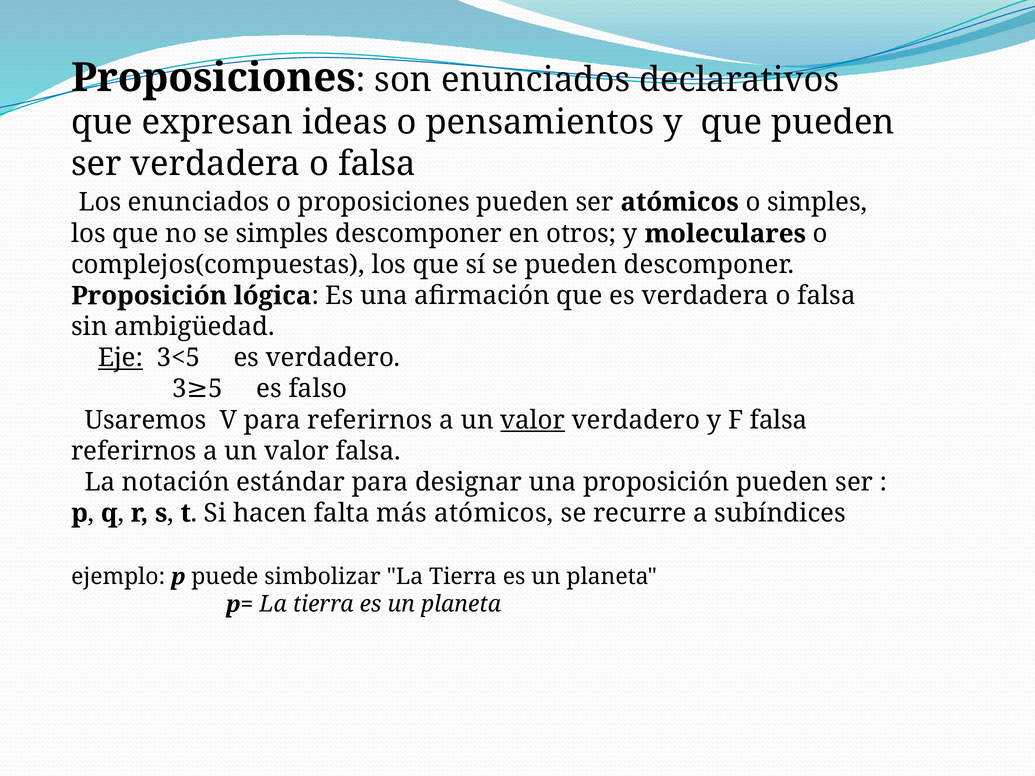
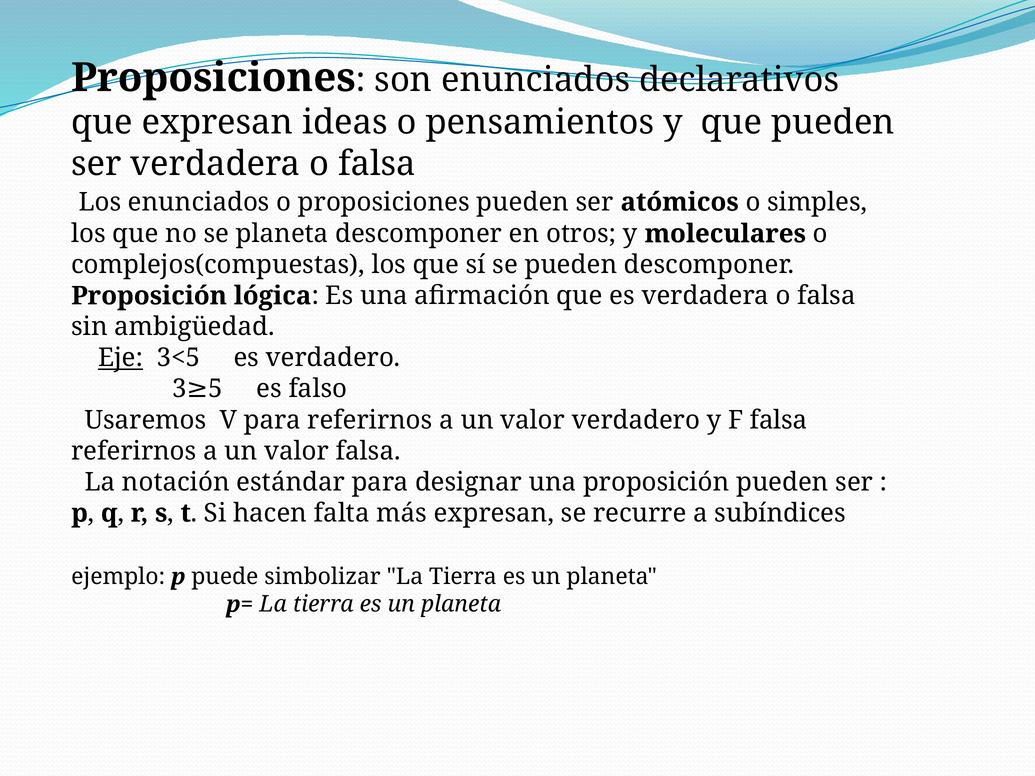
se simples: simples -> planeta (282, 234)
valor underline: present -> none (533, 420)
más atómicos: atómicos -> expresan (494, 513)
